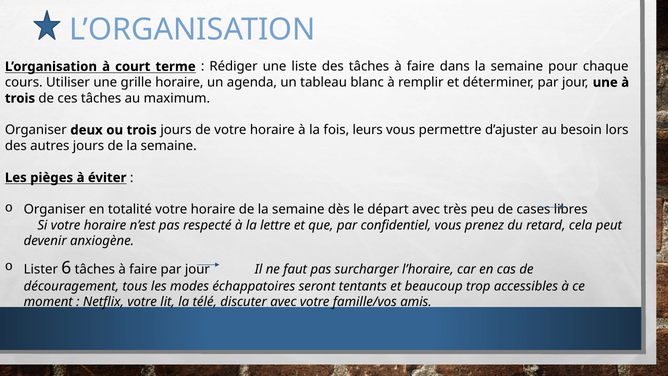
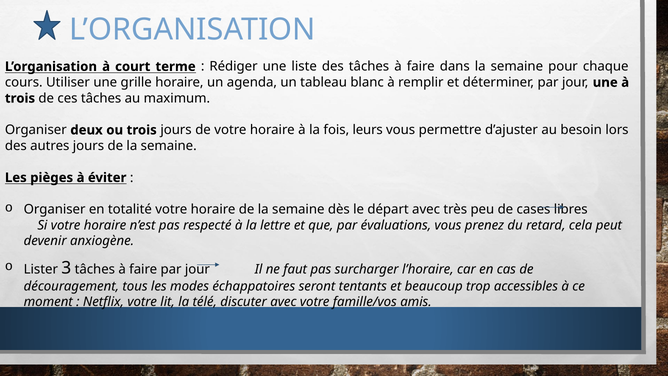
confidentiel: confidentiel -> évaluations (396, 225)
6: 6 -> 3 (66, 268)
